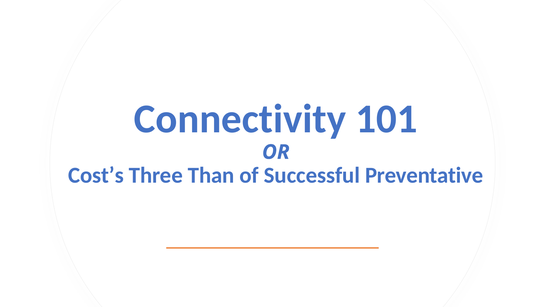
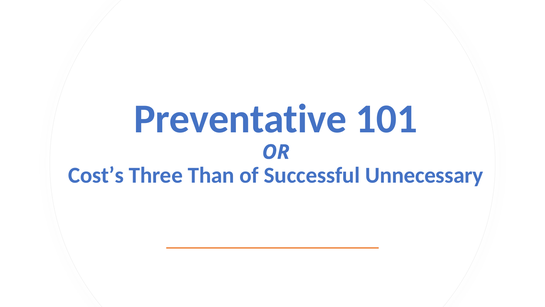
Connectivity: Connectivity -> Preventative (240, 119)
Preventative: Preventative -> Unnecessary (424, 175)
